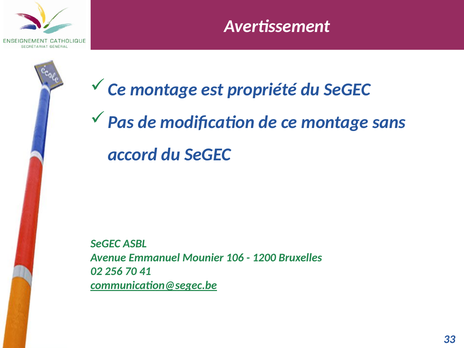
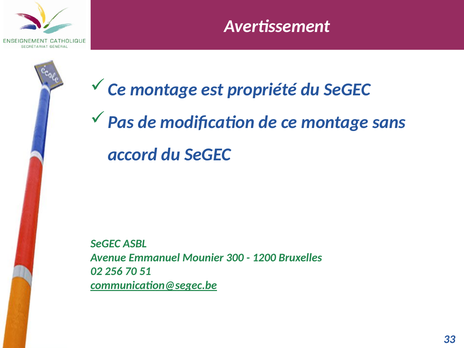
106: 106 -> 300 (235, 258)
41: 41 -> 51 (145, 271)
